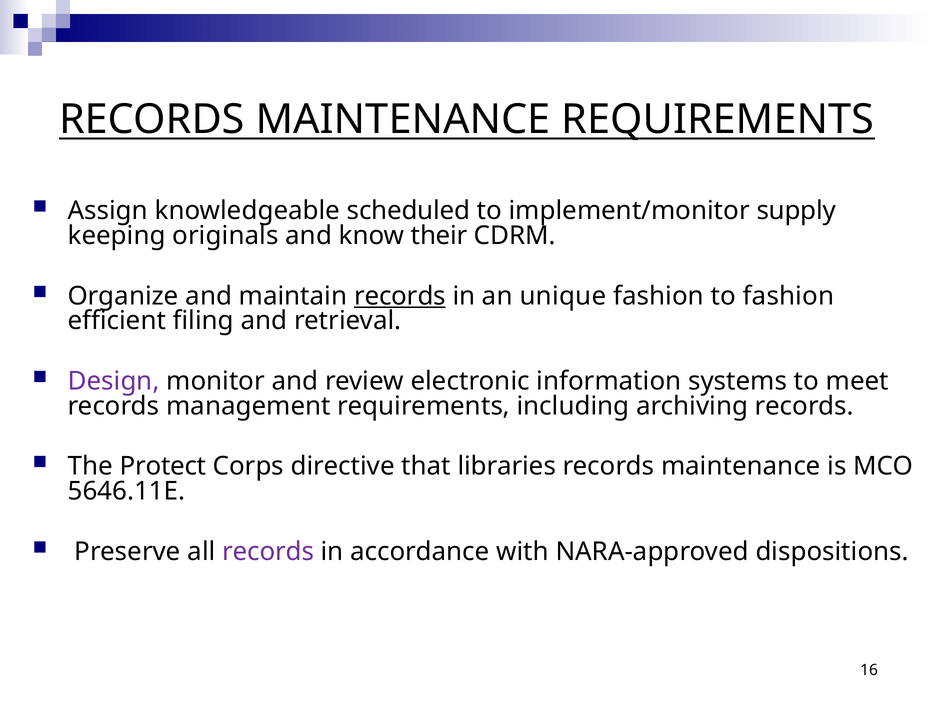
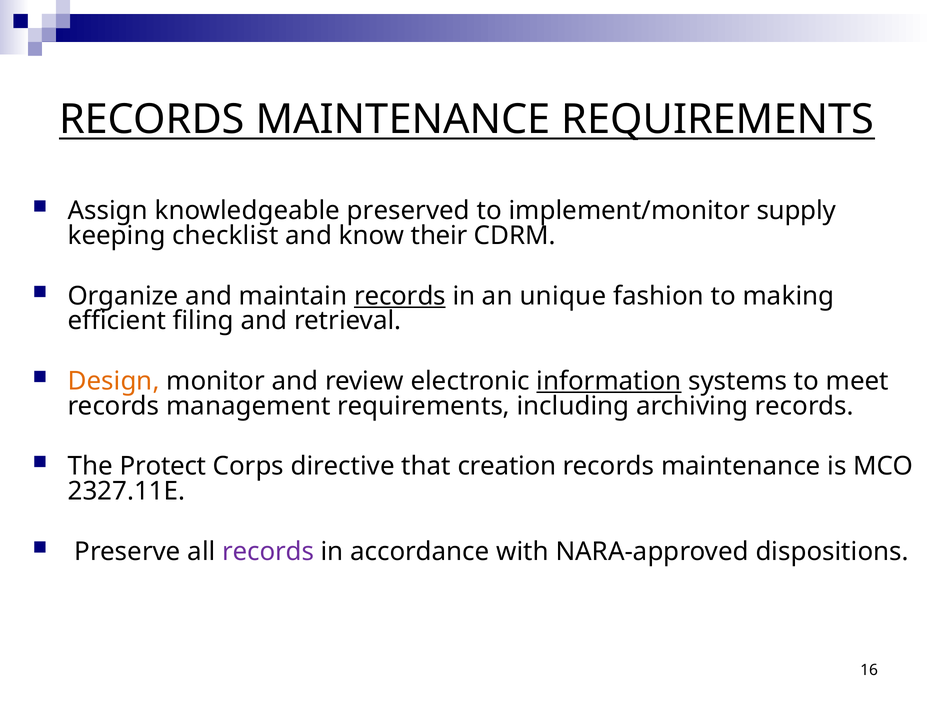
scheduled: scheduled -> preserved (408, 211)
originals: originals -> checklist (225, 236)
to fashion: fashion -> making (789, 296)
Design colour: purple -> orange (114, 381)
information underline: none -> present (609, 381)
libraries: libraries -> creation (507, 466)
5646.11E: 5646.11E -> 2327.11E (126, 491)
